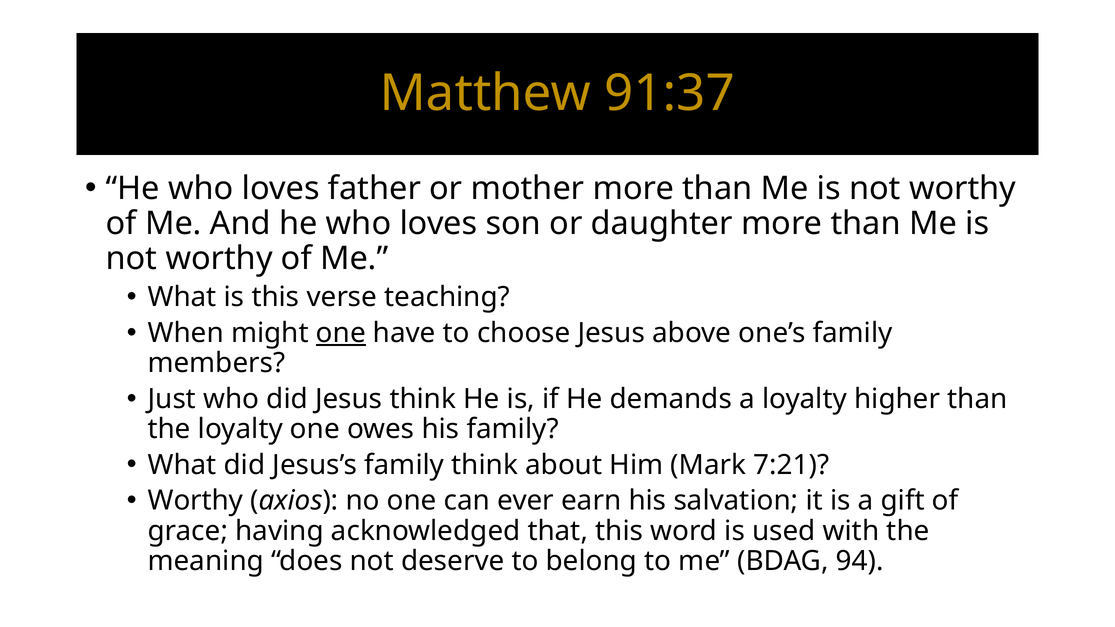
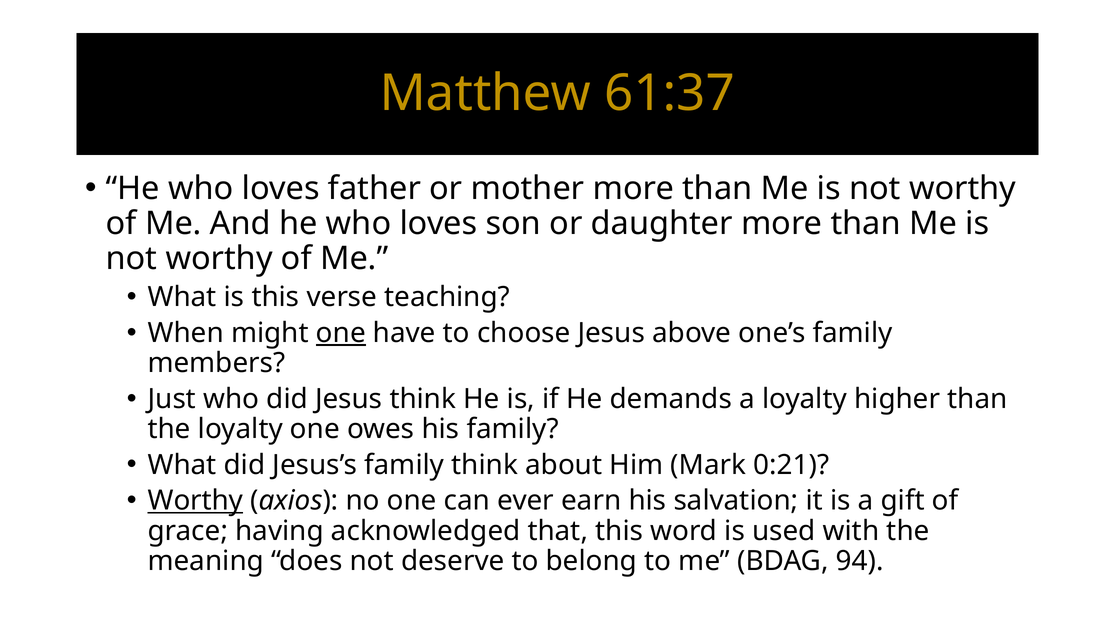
91:37: 91:37 -> 61:37 (670, 94)
7:21: 7:21 -> 0:21 (791, 465)
Worthy underline: none -> present (195, 501)
